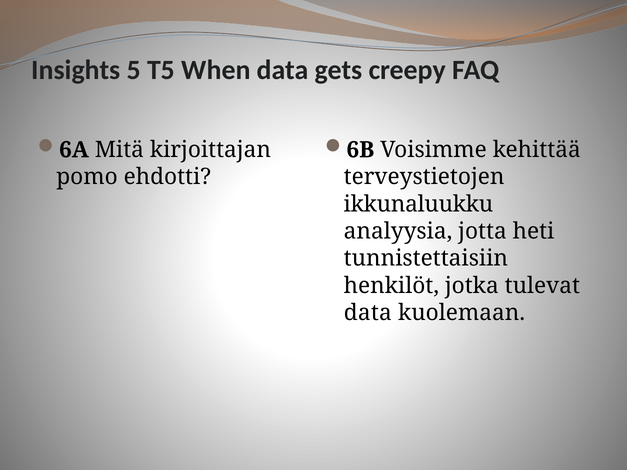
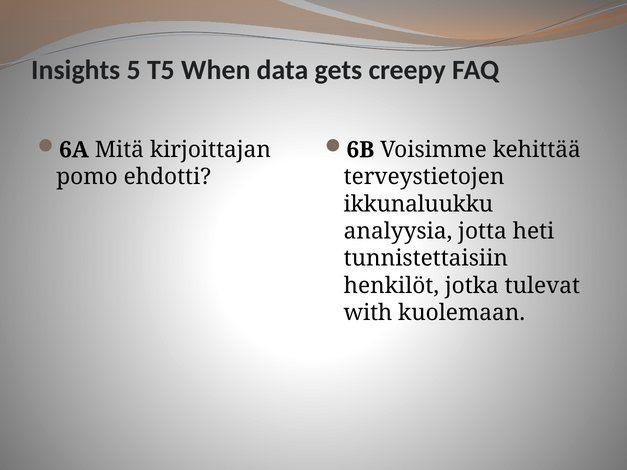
data: data -> with (368, 313)
